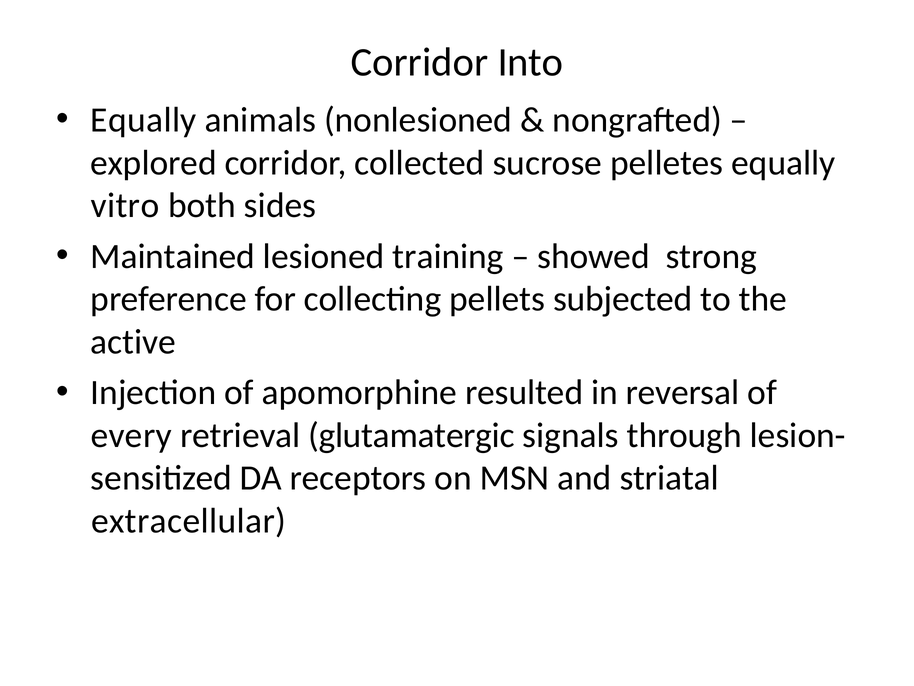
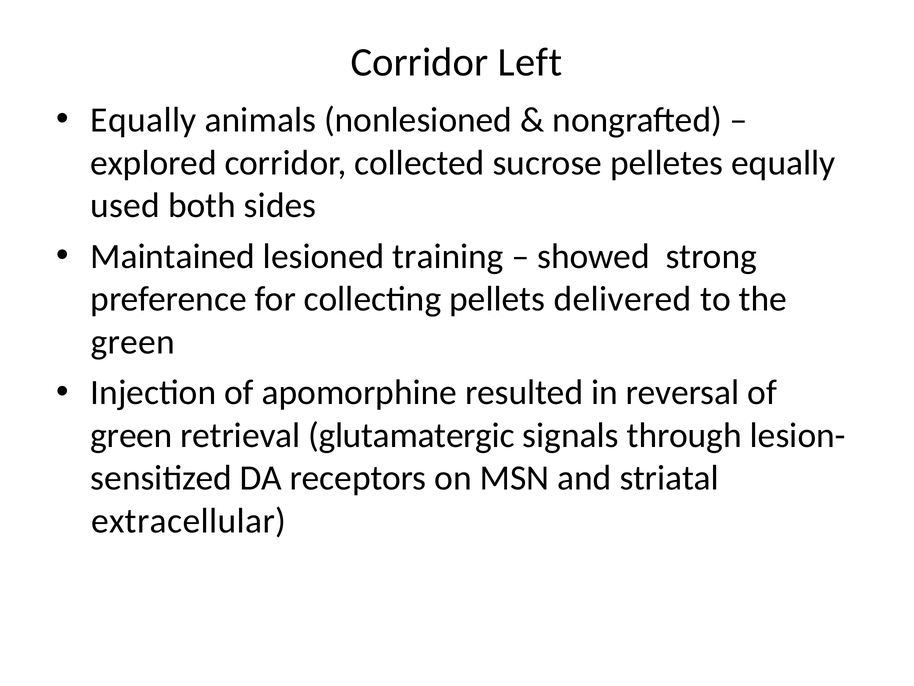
Into: Into -> Left (530, 62)
vitro: vitro -> used (125, 205)
subjected: subjected -> delivered (623, 299)
active: active -> green (133, 342)
every: every -> green (132, 435)
